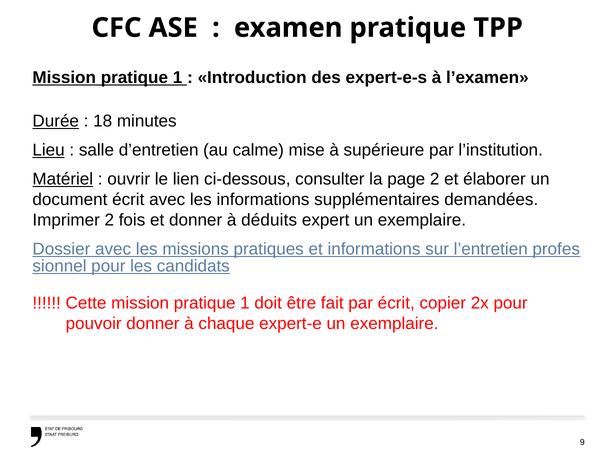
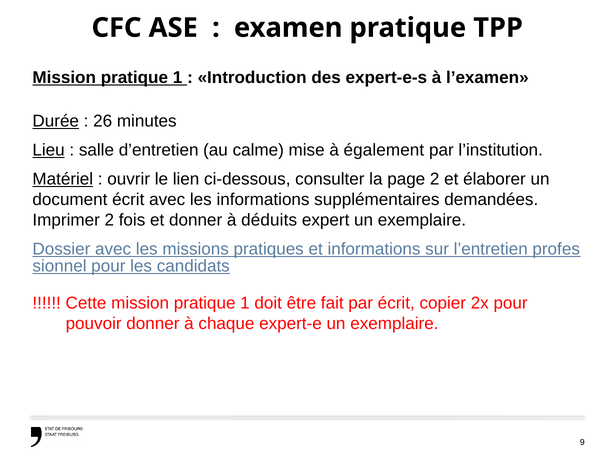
18: 18 -> 26 (103, 121)
supérieure: supérieure -> également (384, 150)
